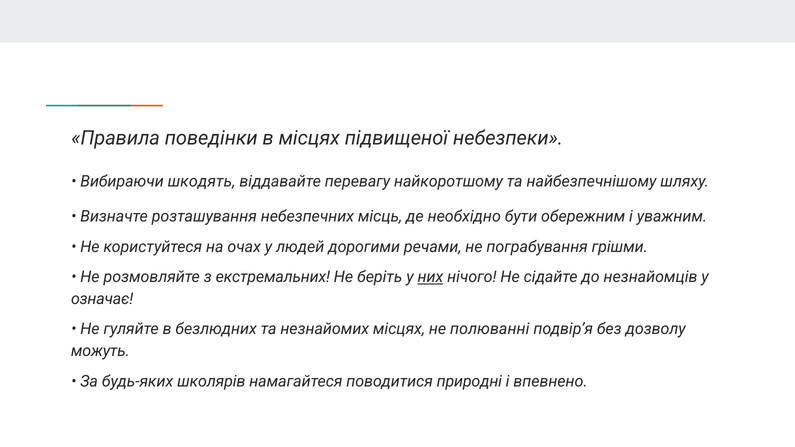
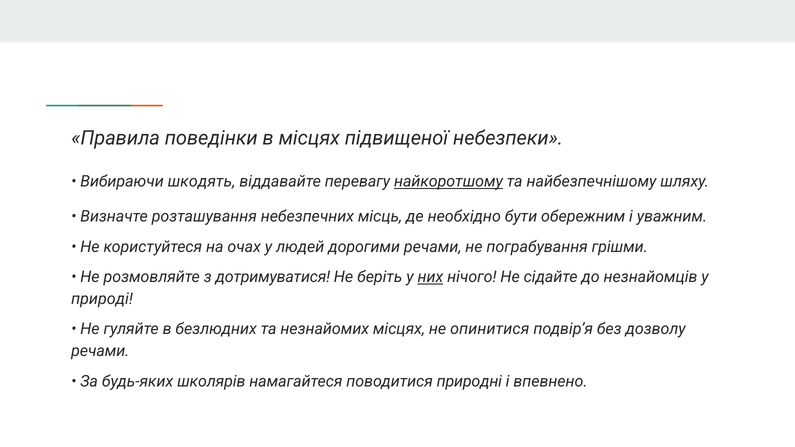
найкоротшому underline: none -> present (449, 182)
екстремальних: екстремальних -> дотримуватися (273, 277)
означає: означає -> природі (102, 299)
полюванні: полюванні -> опинитися (490, 329)
можуть: можуть -> речами (100, 351)
